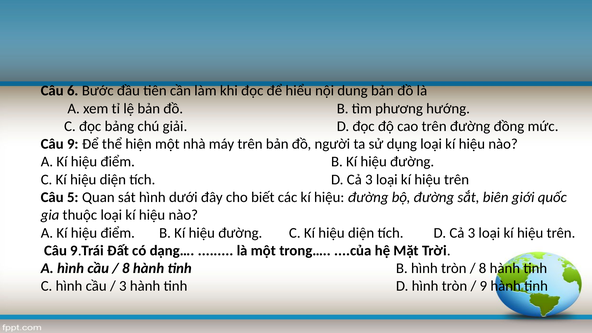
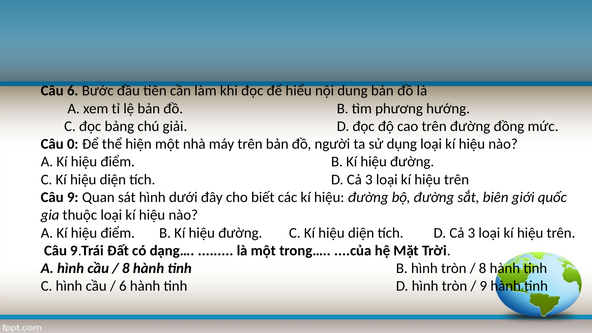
Câu 9: 9 -> 0 (73, 144)
Câu 5: 5 -> 9 (73, 197)
3: 3 -> 6 (123, 286)
